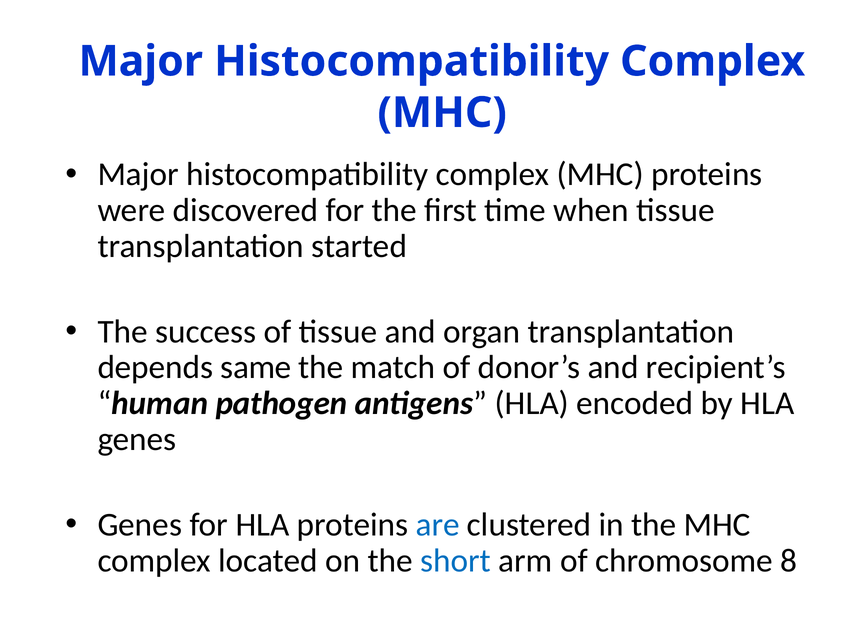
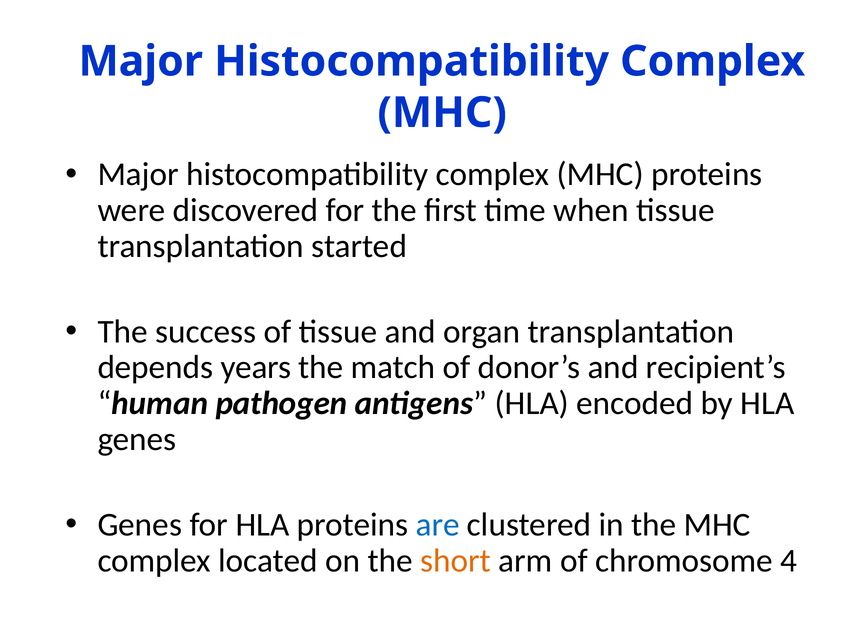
same: same -> years (256, 367)
short colour: blue -> orange (456, 561)
8: 8 -> 4 (789, 561)
